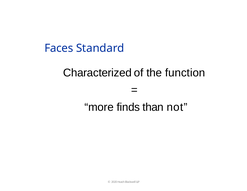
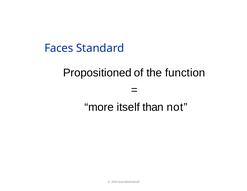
Characterized: Characterized -> Propositioned (97, 73)
finds: finds -> itself (128, 107)
